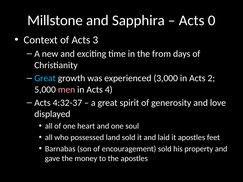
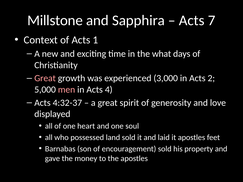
0: 0 -> 7 (212, 20)
3: 3 -> 1 (95, 40)
from: from -> what (162, 54)
Great colour: light blue -> pink (45, 78)
